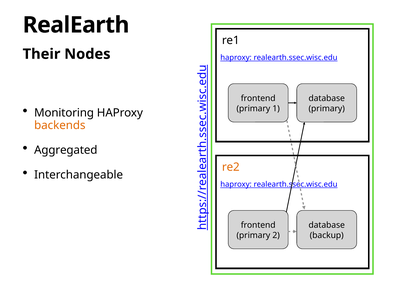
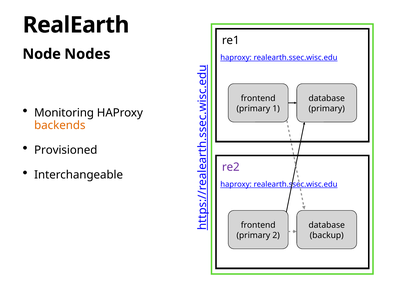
Their: Their -> Node (42, 54)
Aggregated: Aggregated -> Provisioned (66, 150)
re2 colour: orange -> purple (231, 167)
